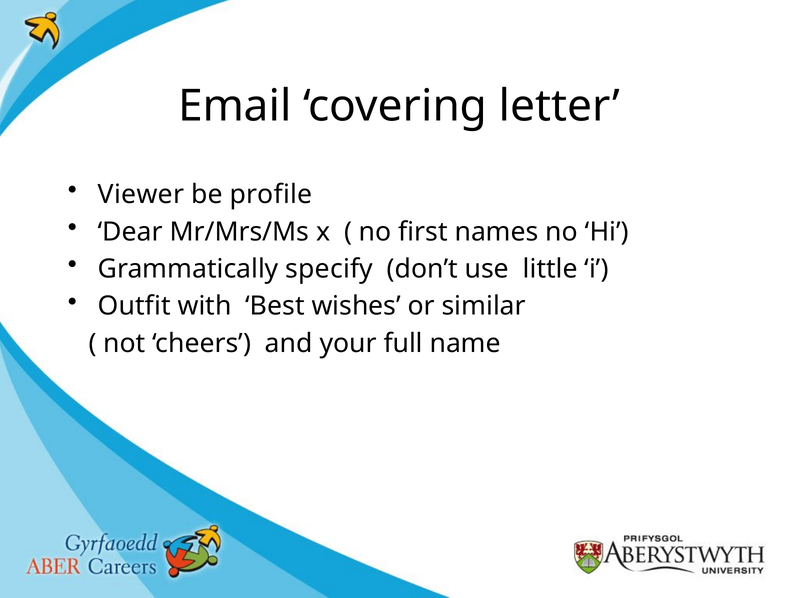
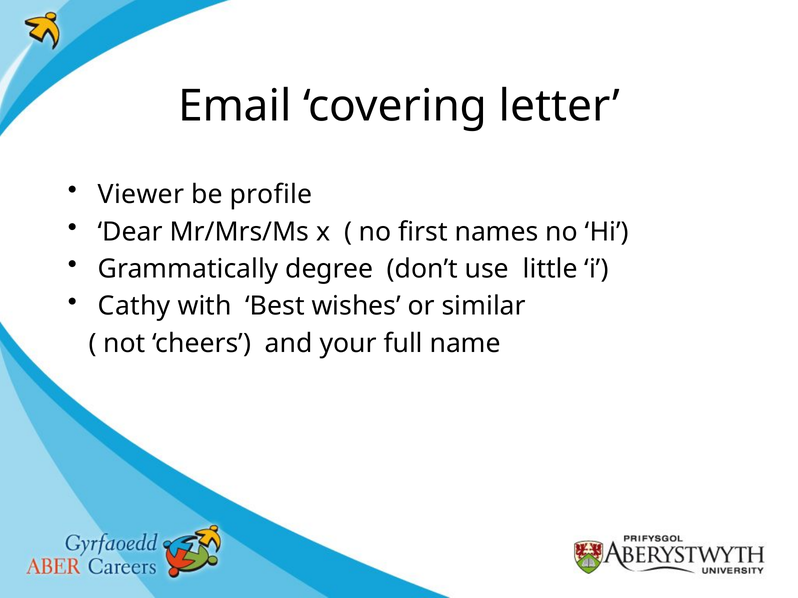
specify: specify -> degree (329, 269)
Outfit: Outfit -> Cathy (134, 306)
